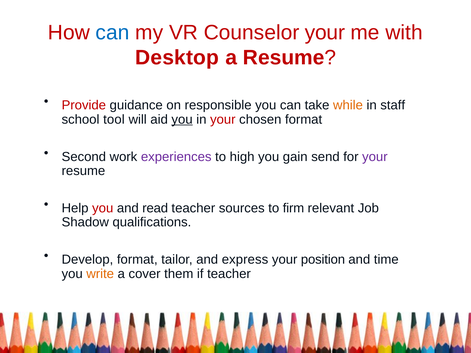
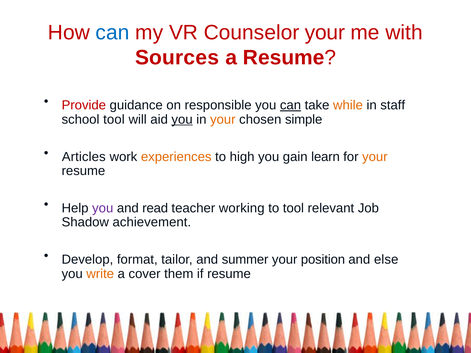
Desktop: Desktop -> Sources (177, 58)
can underline: none -> present (290, 105)
your colour: red -> orange (223, 119)
chosen format: format -> simple (304, 119)
Second: Second -> Articles (84, 157)
experiences colour: purple -> orange (176, 157)
send: send -> learn (326, 157)
your colour: purple -> orange (375, 157)
you colour: red -> purple (103, 208)
sources: sources -> working (242, 208)
to firm: firm -> tool (293, 208)
qualifications: qualifications -> achievement (152, 222)
express: express -> summer (245, 260)
time: time -> else (386, 260)
if teacher: teacher -> resume (229, 274)
